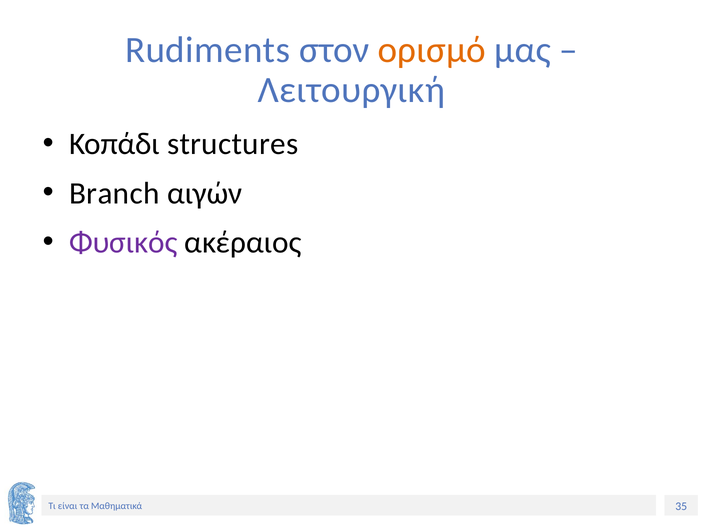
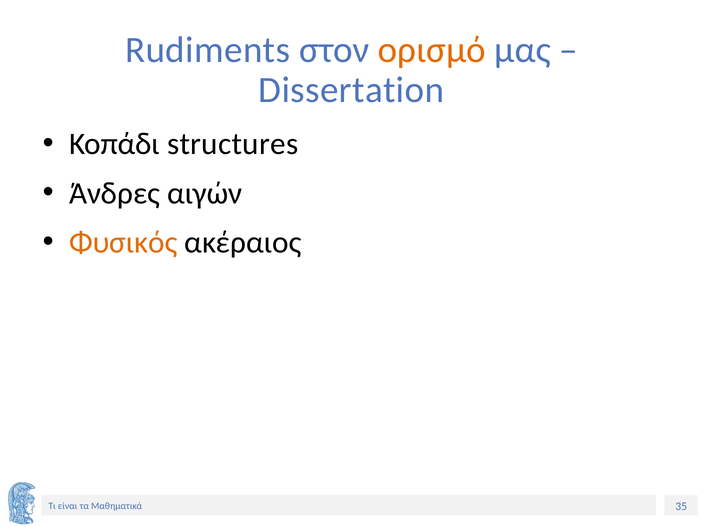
Λειτουργική: Λειτουργική -> Dissertation (351, 90)
Branch: Branch -> Άνδρες (115, 193)
Φυσικός colour: purple -> orange (123, 243)
